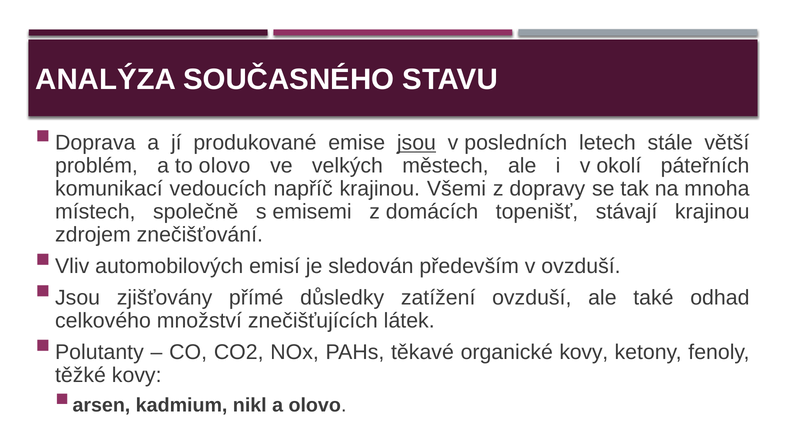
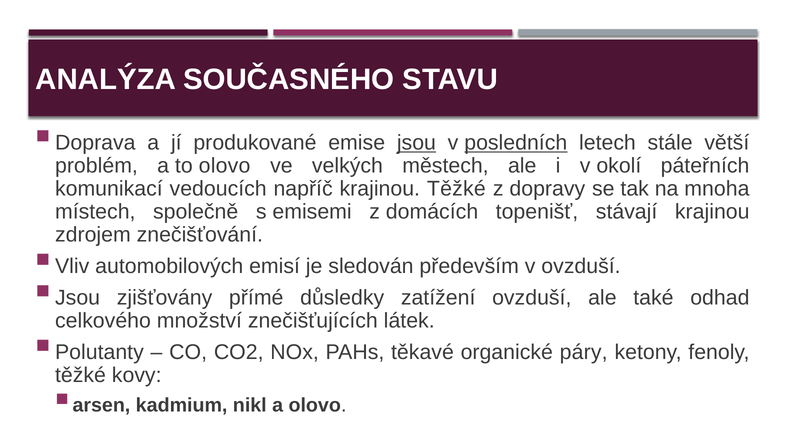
posledních underline: none -> present (516, 143)
krajinou Všemi: Všemi -> Těžké (456, 189)
organické kovy: kovy -> páry (584, 352)
